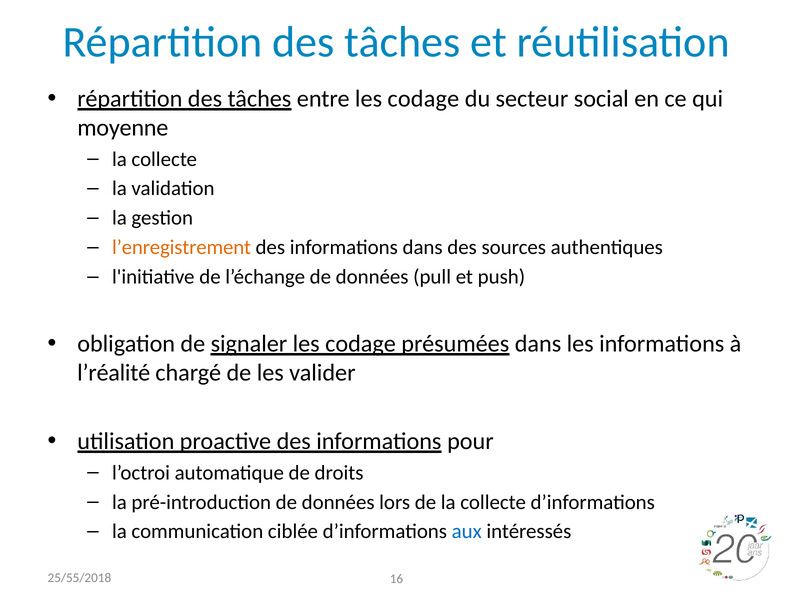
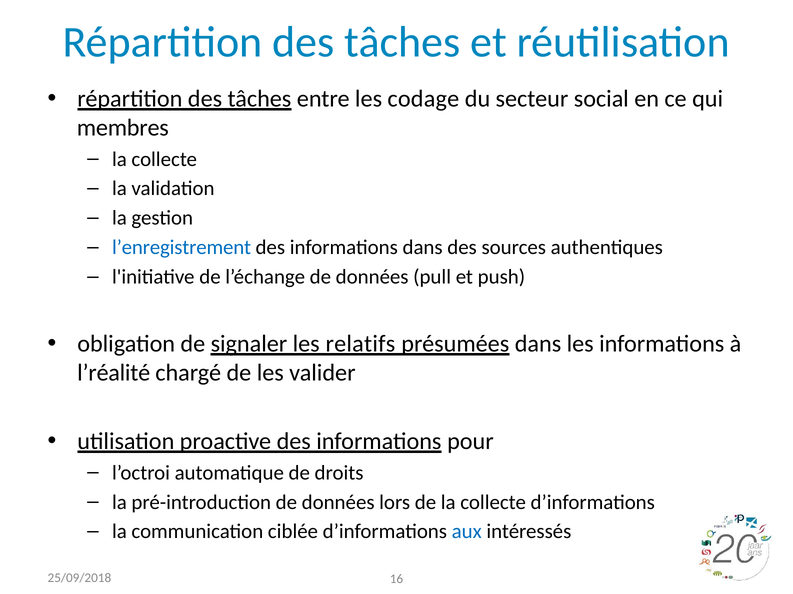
moyenne: moyenne -> membres (123, 128)
l’enregistrement colour: orange -> blue (182, 248)
signaler les codage: codage -> relatifs (360, 344)
25/55/2018: 25/55/2018 -> 25/09/2018 (79, 579)
